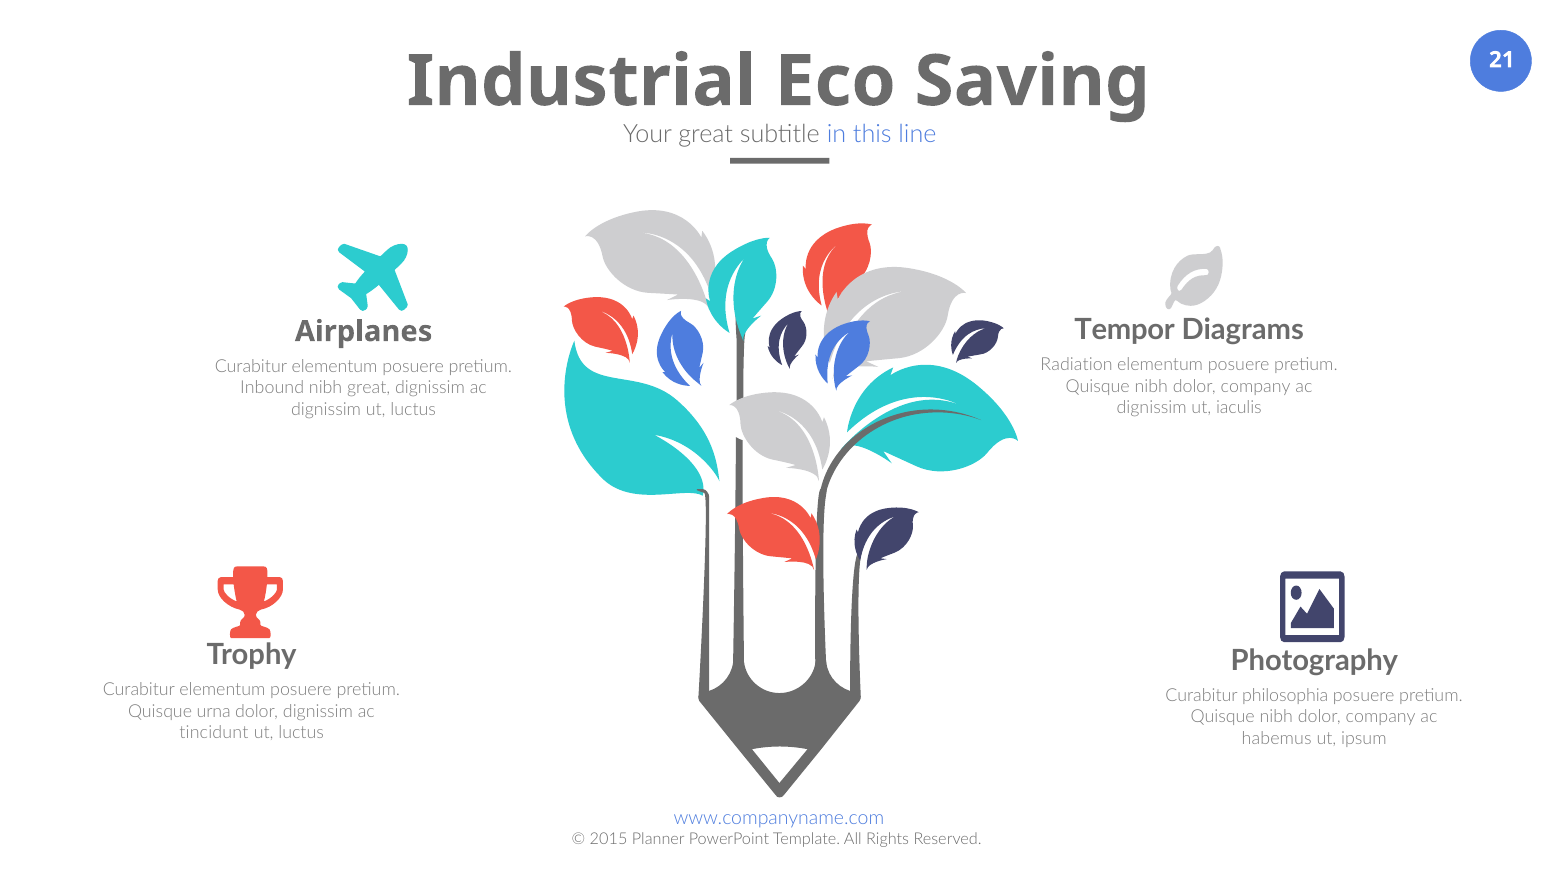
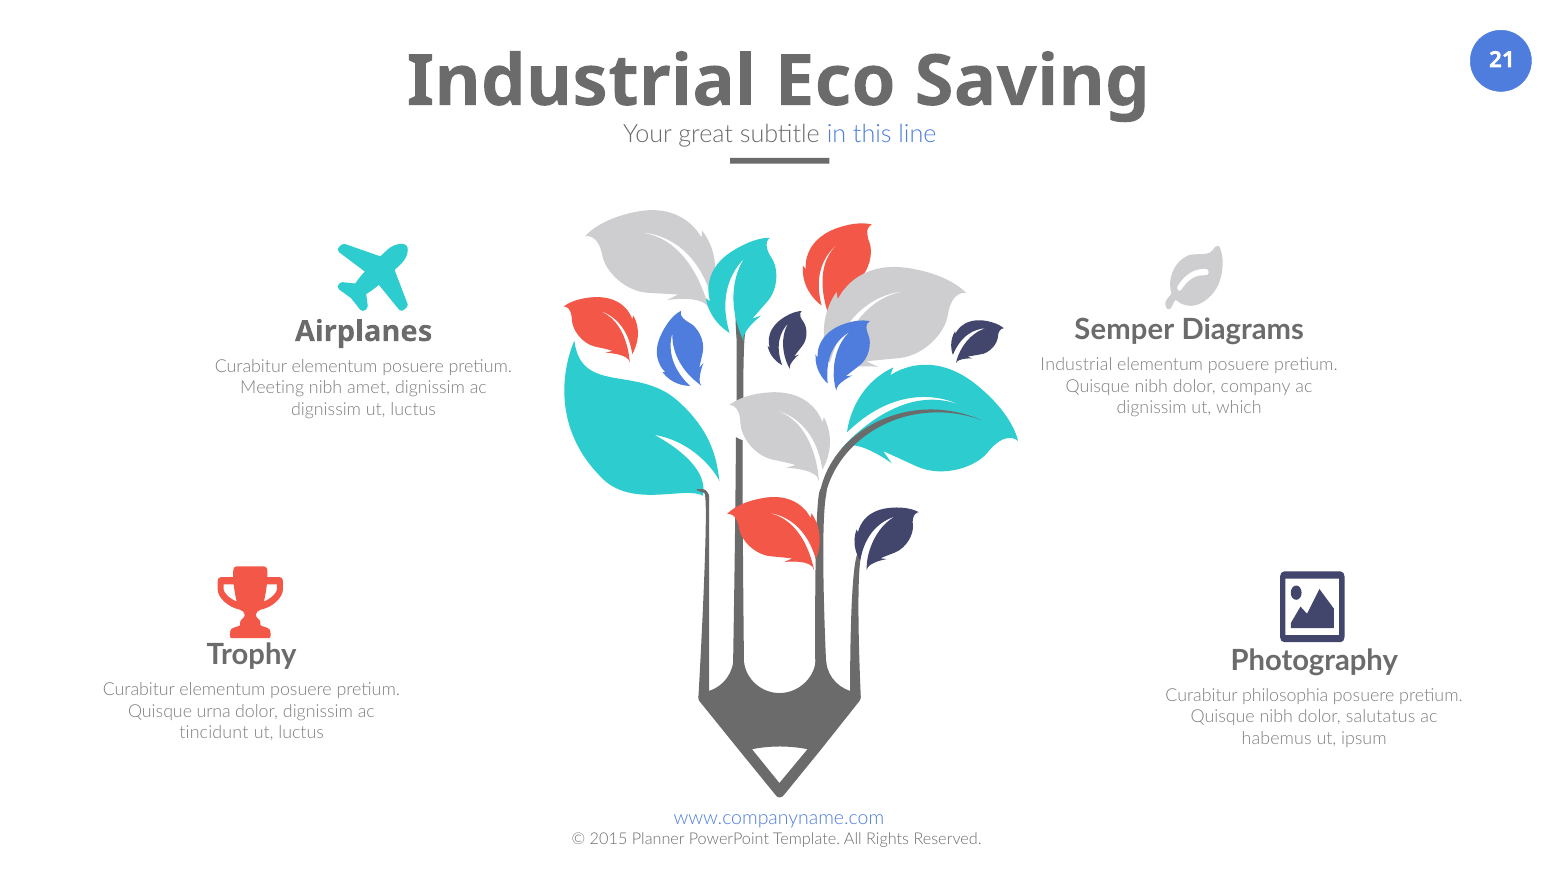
Tempor: Tempor -> Semper (1124, 330)
Radiation: Radiation -> Industrial (1077, 365)
Inbound: Inbound -> Meeting (272, 388)
nibh great: great -> amet (369, 388)
iaculis: iaculis -> which (1239, 408)
company: company -> salutatus (1381, 717)
